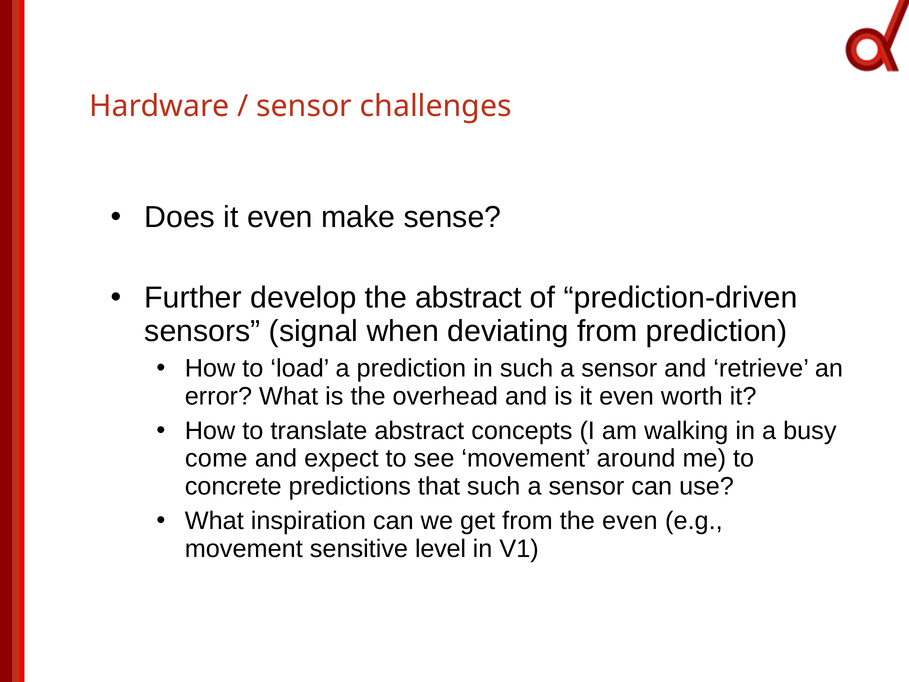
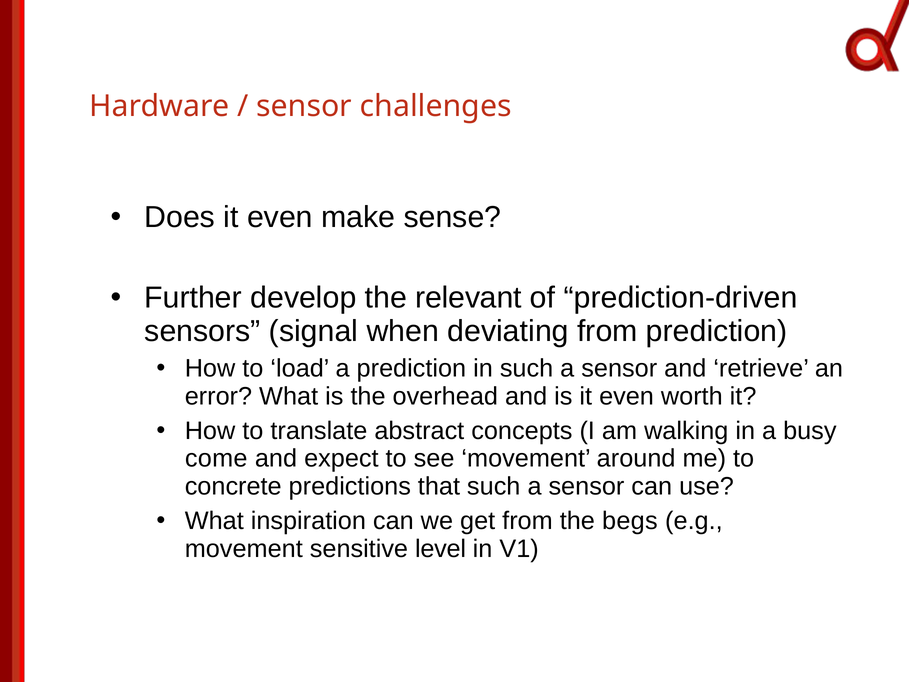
the abstract: abstract -> relevant (468, 297)
the even: even -> begs (630, 521)
